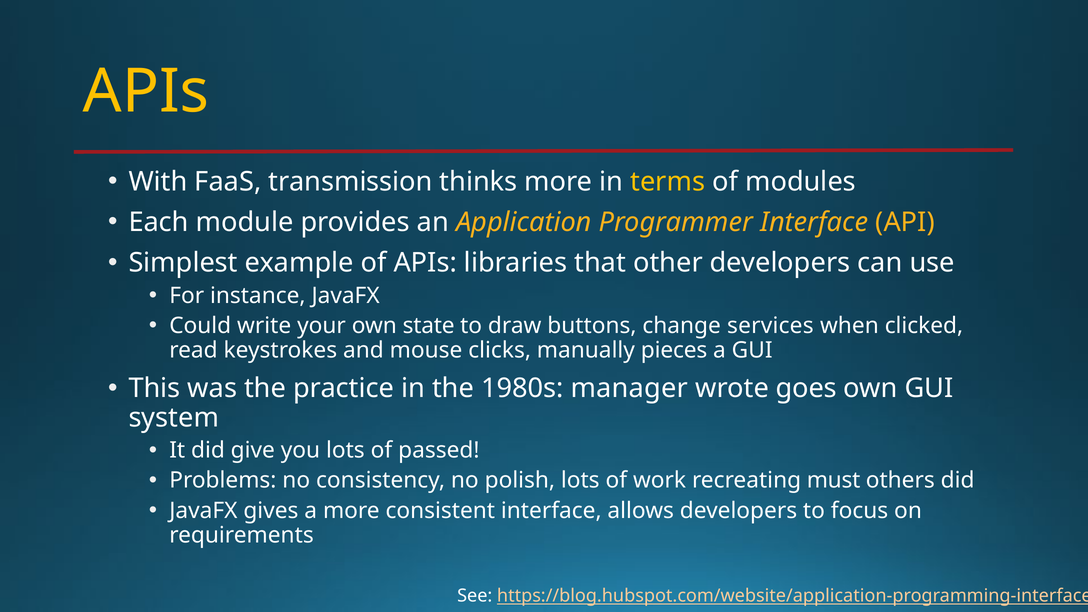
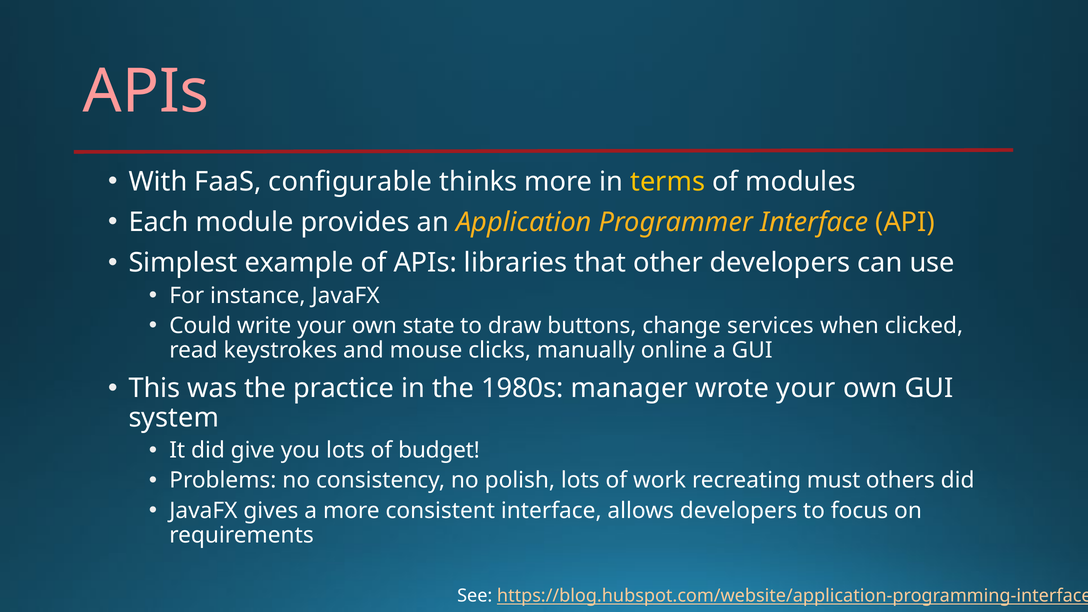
APIs colour: yellow -> pink (146, 91)
transmission: transmission -> configurable (350, 182)
pieces: pieces -> online (674, 350)
wrote goes: goes -> your (806, 388)
passed: passed -> budget (439, 450)
